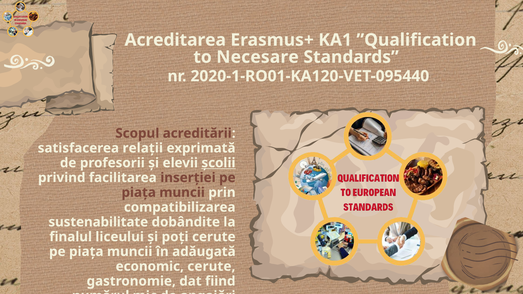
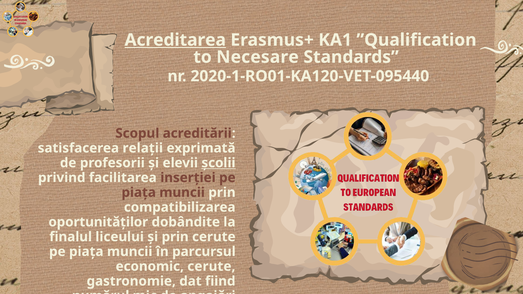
Acreditarea underline: none -> present (175, 40)
sustenabilitate: sustenabilitate -> oportunităților (98, 222)
și poți: poți -> prin (175, 237)
adăugată: adăugată -> parcursul (204, 252)
